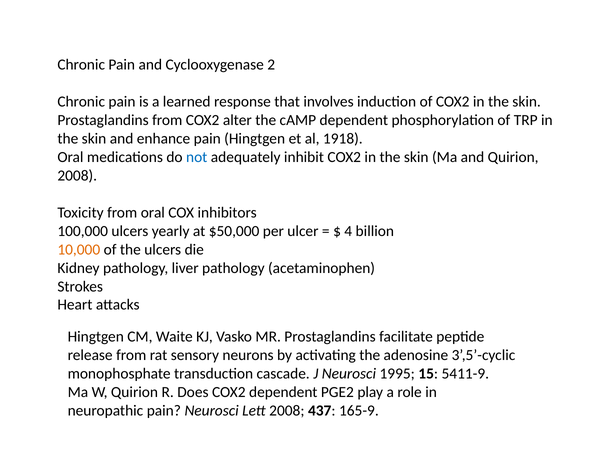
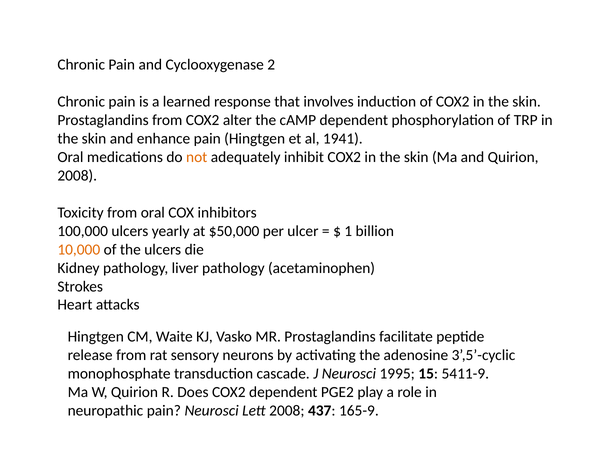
1918: 1918 -> 1941 (343, 139)
not colour: blue -> orange (197, 157)
4: 4 -> 1 (348, 231)
